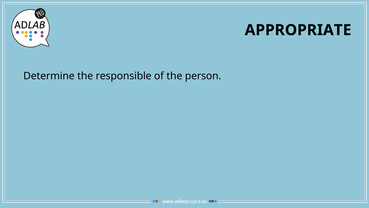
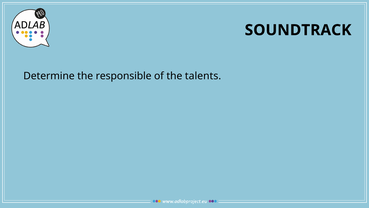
APPROPRIATE: APPROPRIATE -> SOUNDTRACK (298, 30)
person: person -> talents (203, 76)
